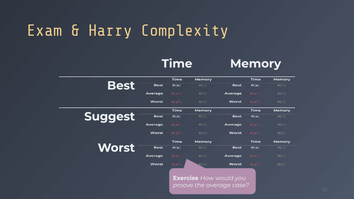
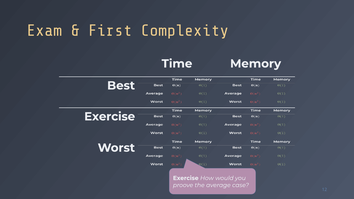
Harry: Harry -> First (110, 30)
Suggest: Suggest -> Exercise (110, 117)
